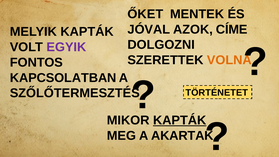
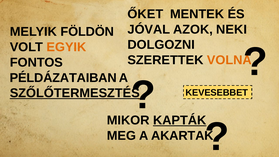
CÍME: CÍME -> NEKI (232, 29)
MELYIK KAPTÁK: KAPTÁK -> FÖLDÖN (87, 32)
EGYIK colour: purple -> orange (66, 47)
KAPCSOLATBAN: KAPCSOLATBAN -> PÉLDÁZATAIBAN (63, 78)
SZŐLŐTERMESZTÉS underline: none -> present (75, 93)
TÖRTÉNETET: TÖRTÉNETET -> KEVESEBBET (217, 93)
